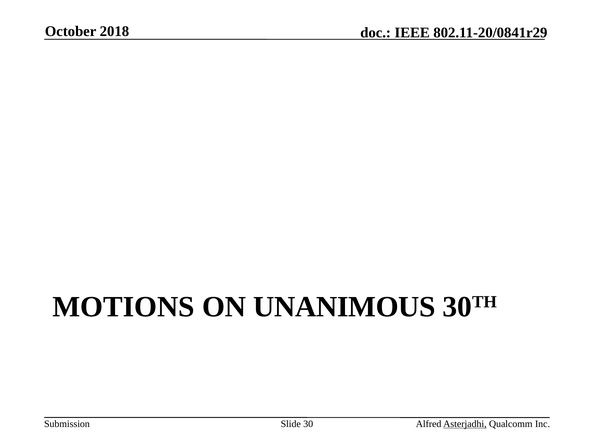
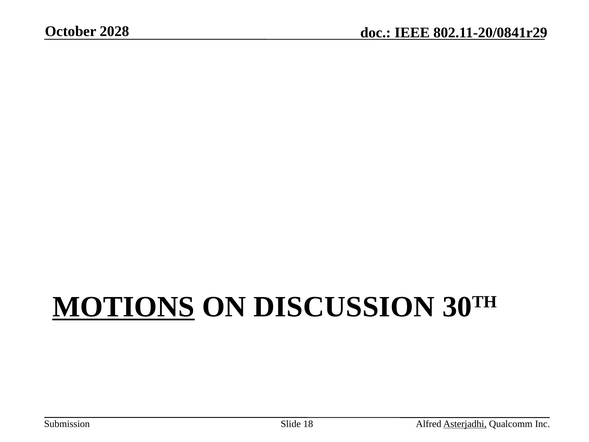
2018: 2018 -> 2028 (114, 31)
MOTIONS underline: none -> present (124, 307)
UNANIMOUS: UNANIMOUS -> DISCUSSION (344, 307)
30: 30 -> 18 (308, 424)
